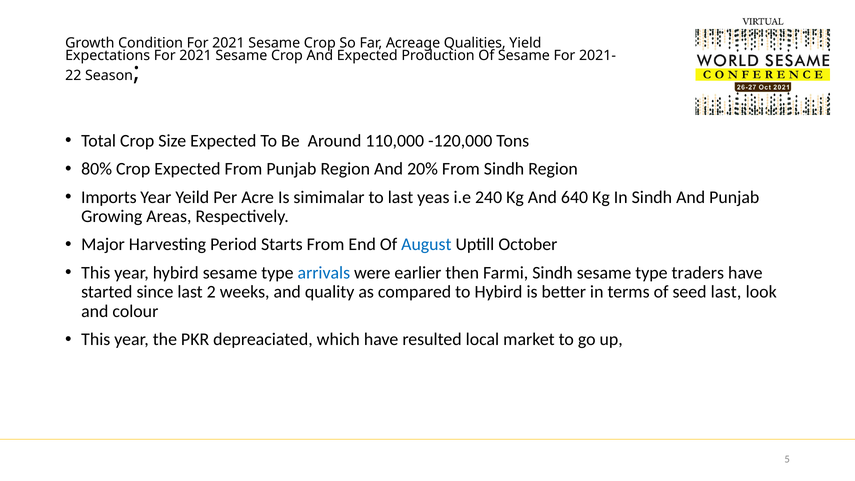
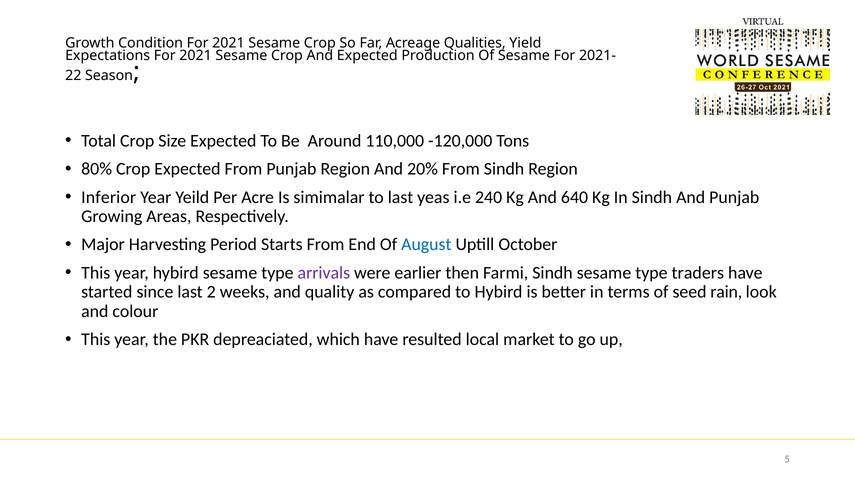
Imports: Imports -> Inferior (109, 197)
arrivals colour: blue -> purple (324, 273)
seed last: last -> rain (726, 292)
